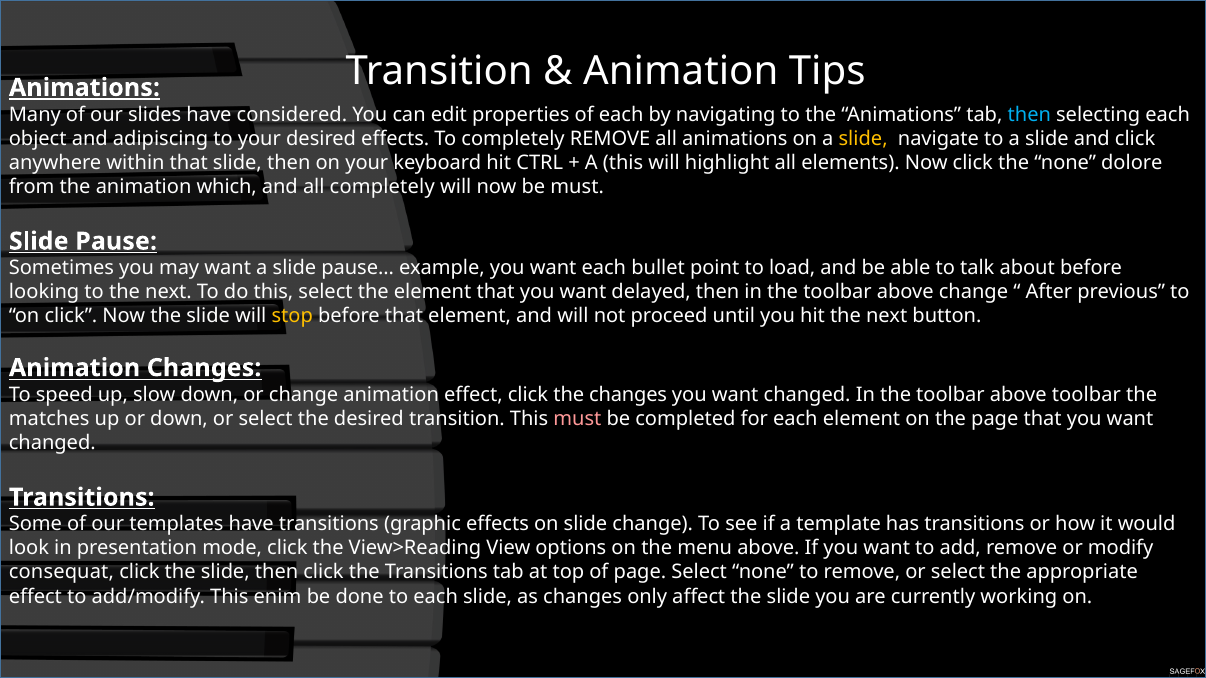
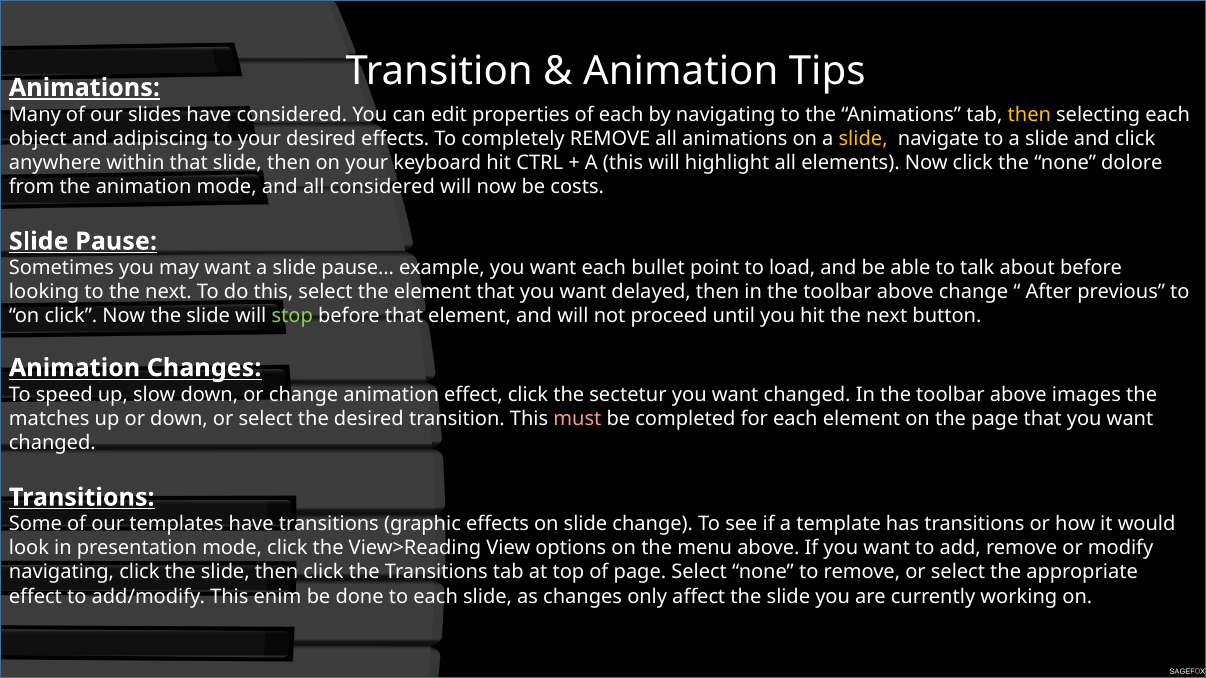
then colour: light blue -> yellow (1029, 114)
animation which: which -> mode (227, 187)
all completely: completely -> considered (382, 187)
be must: must -> costs (577, 187)
stop colour: yellow -> light green (292, 316)
the changes: changes -> sectetur (628, 395)
above toolbar: toolbar -> images (1086, 395)
consequat: consequat -> navigating (62, 573)
